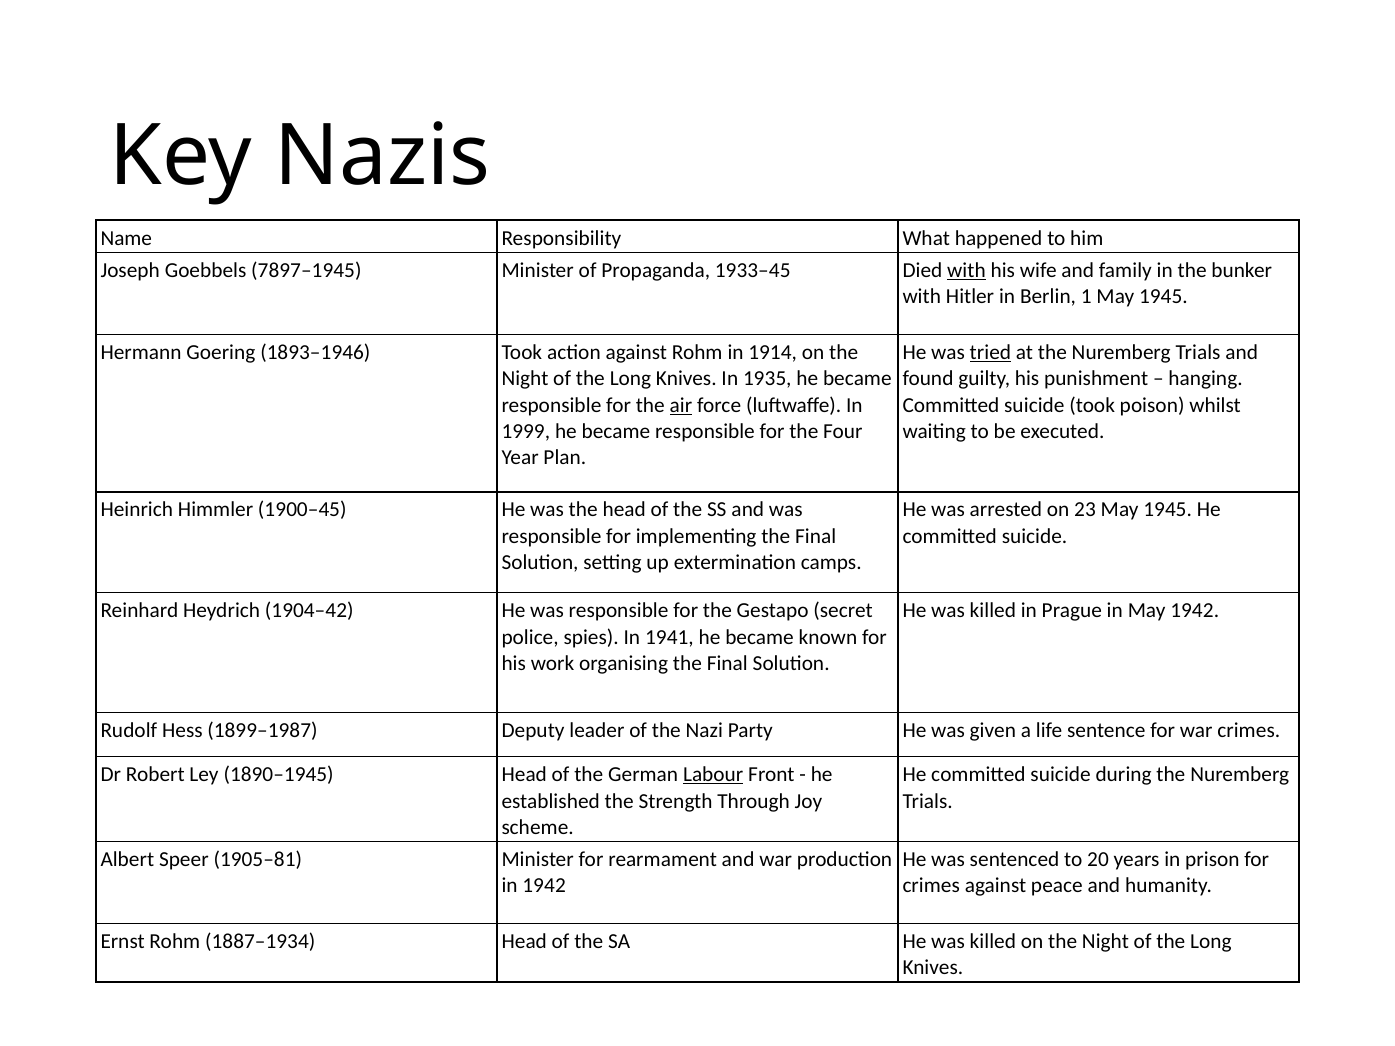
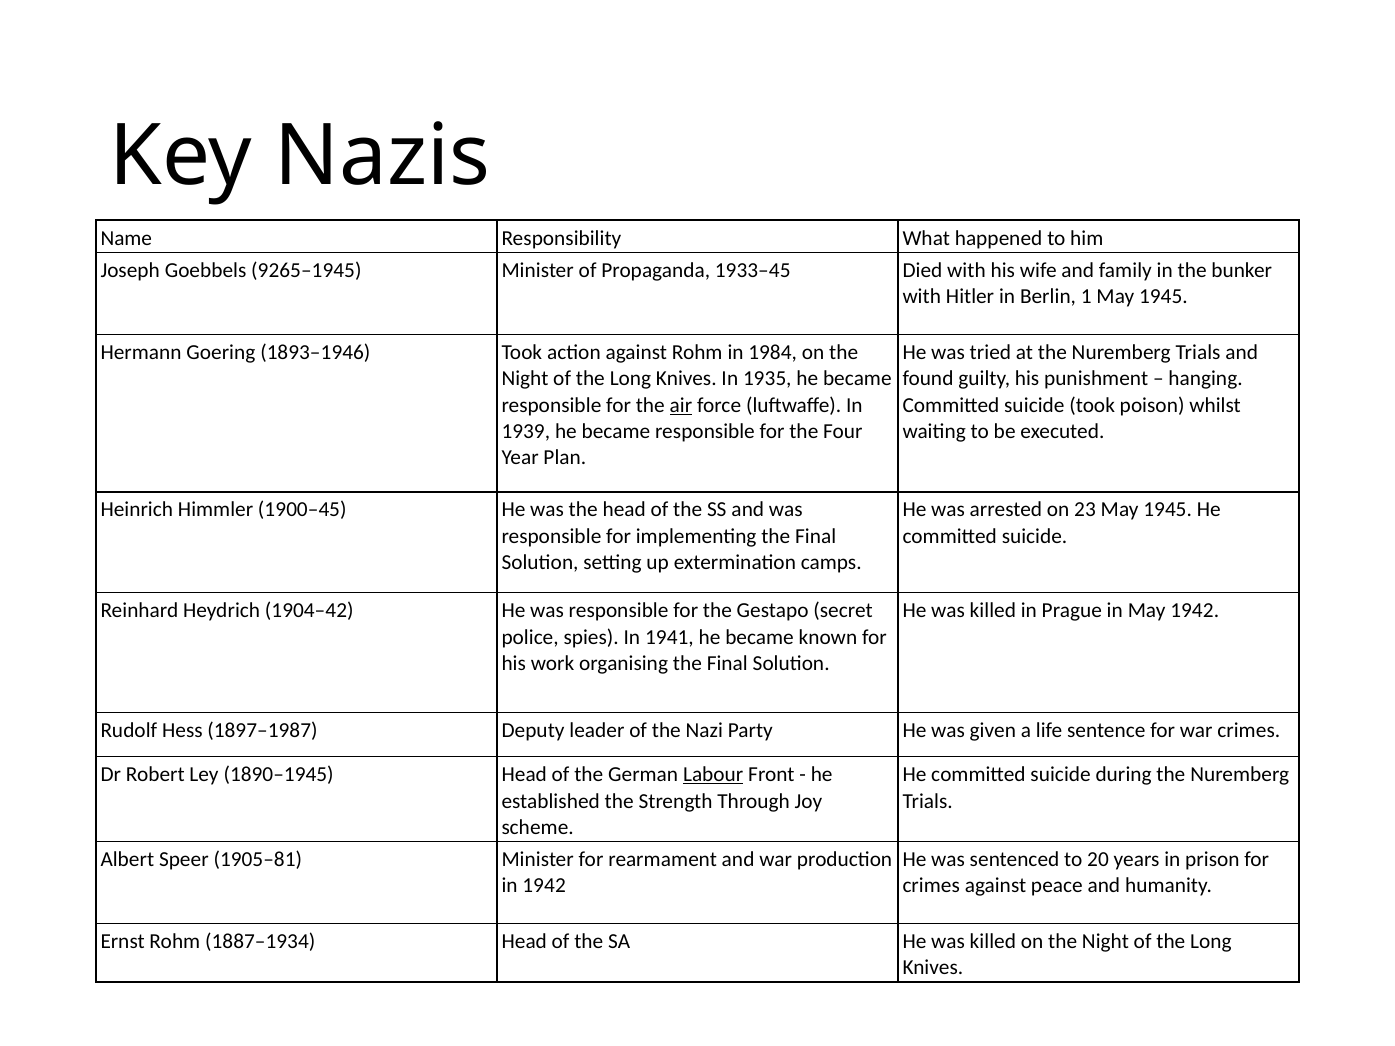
7897–1945: 7897–1945 -> 9265–1945 (306, 271)
with underline: present -> none (966, 271)
1914: 1914 -> 1984 (773, 353)
tried underline: present -> none (990, 353)
1999: 1999 -> 1939 (526, 432)
1899–1987: 1899–1987 -> 1897–1987 (262, 731)
